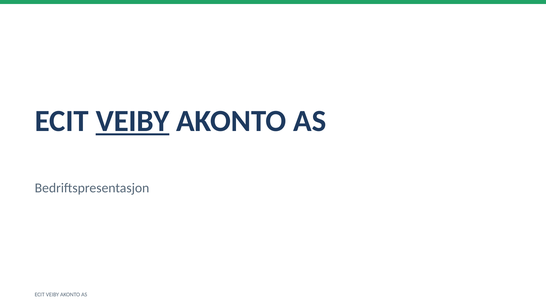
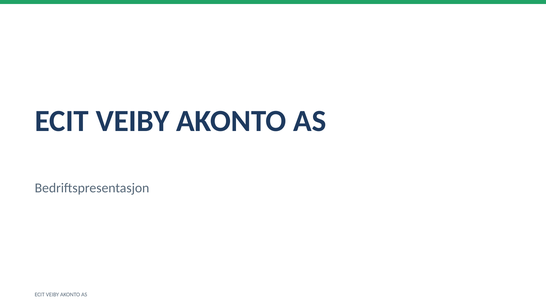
VEIBY underline: present -> none (133, 121)
